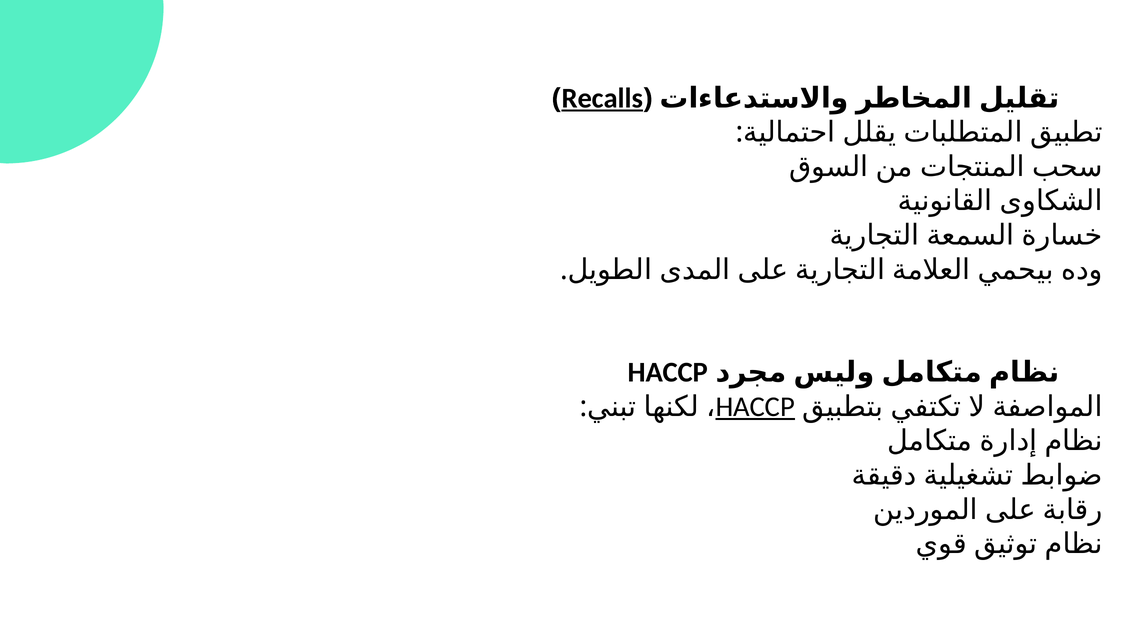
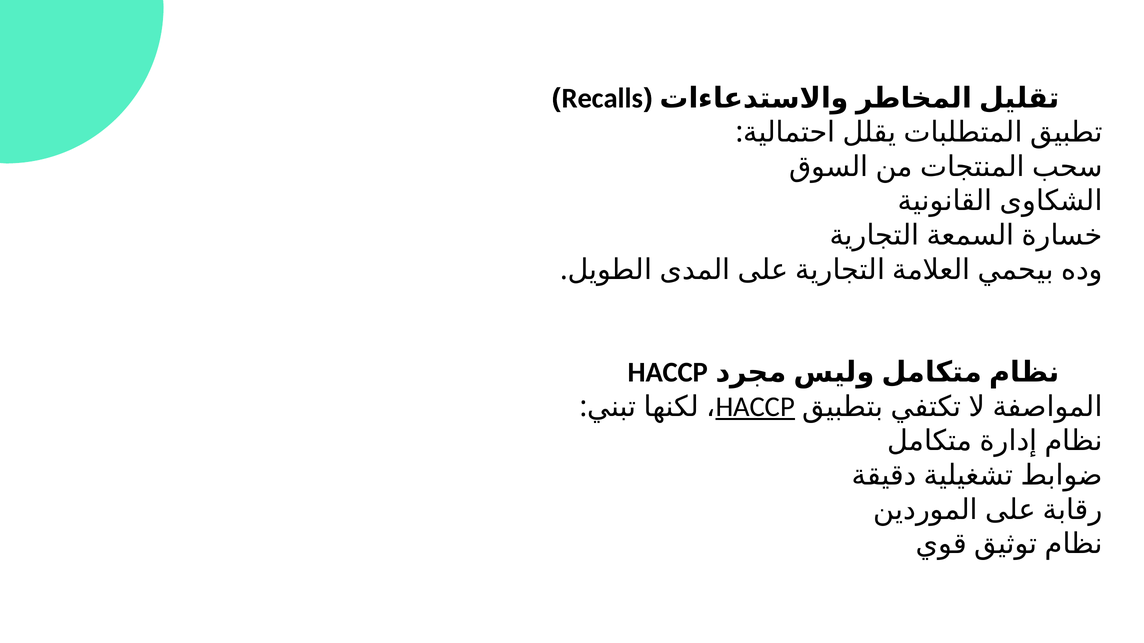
Recalls underline: present -> none (602, 98)
